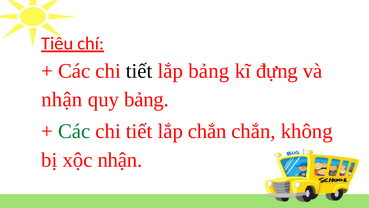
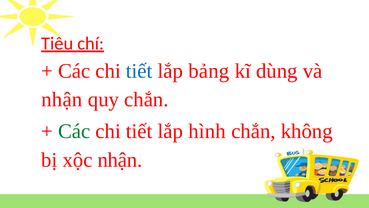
tiết colour: black -> blue (139, 71)
đựng: đựng -> dùng (277, 71)
quy bảng: bảng -> chắn (146, 99)
lắp chắn: chắn -> hình (207, 131)
